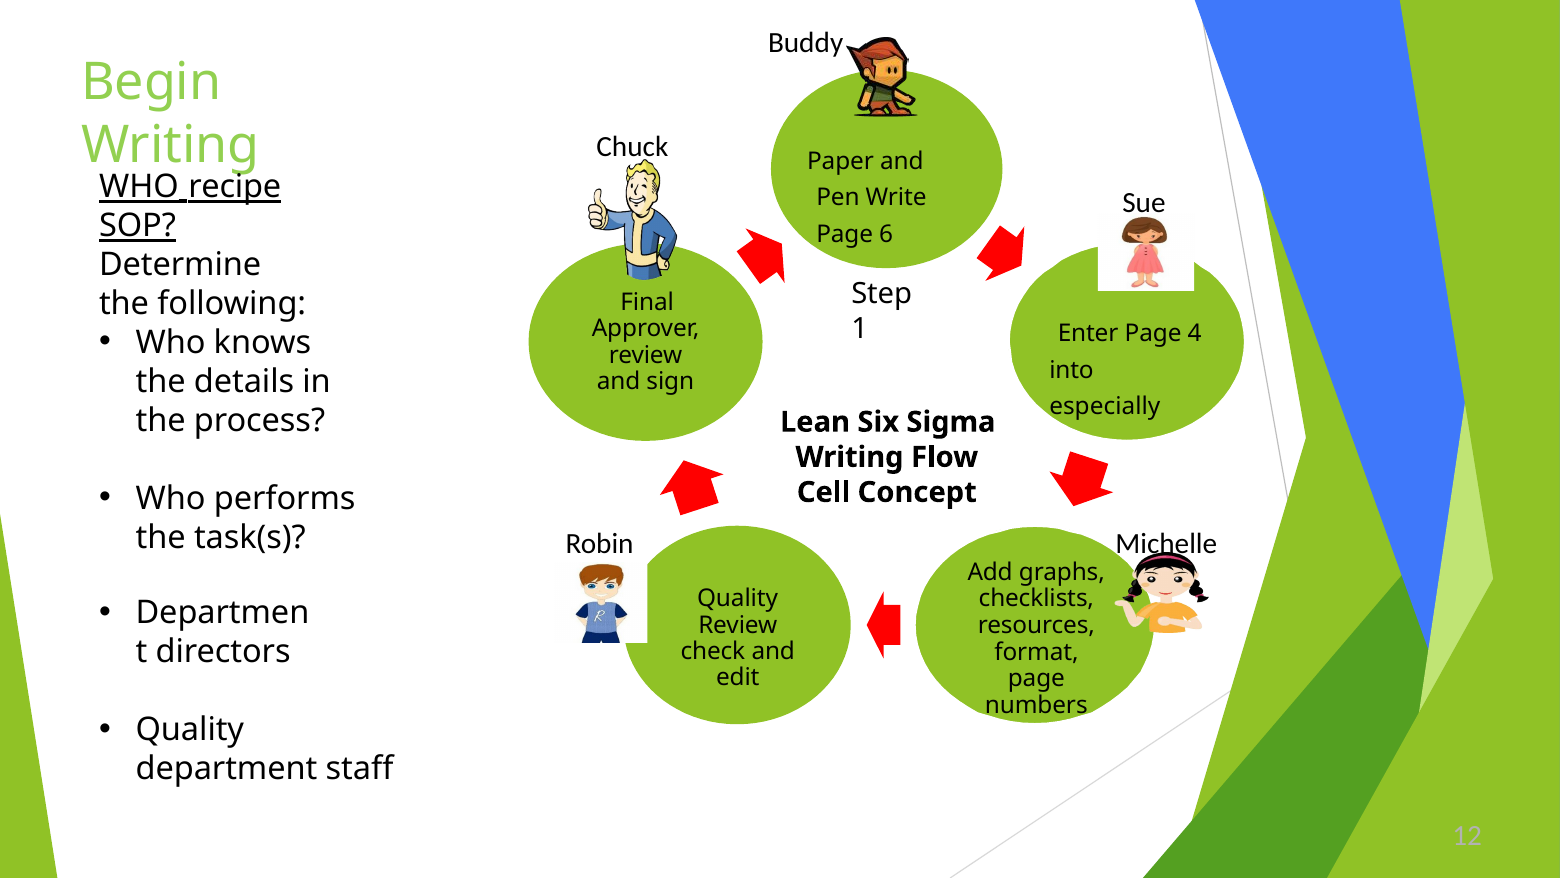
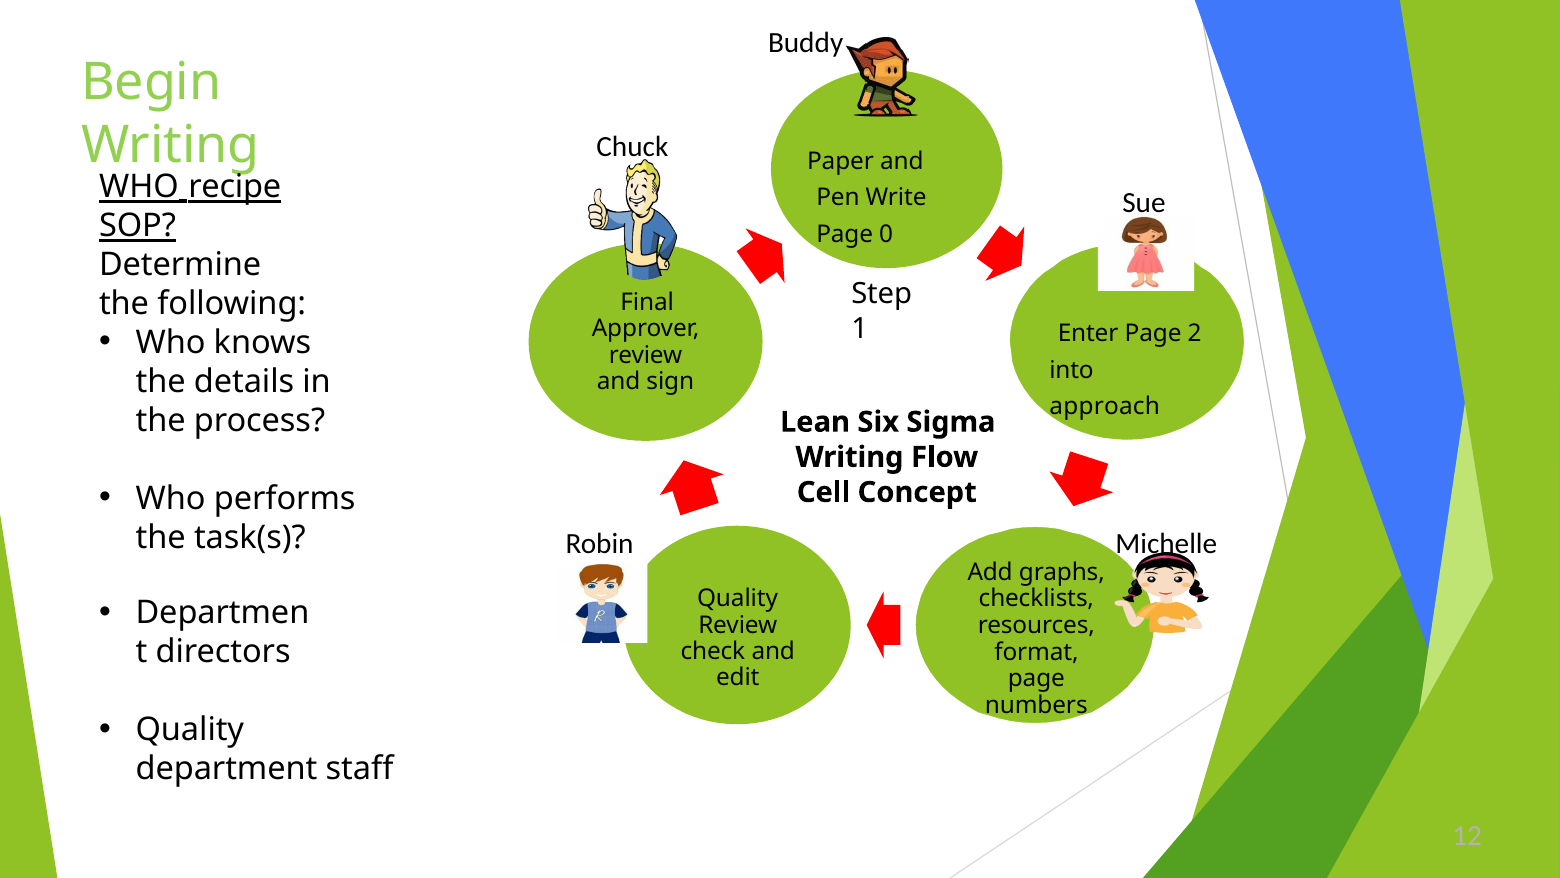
6: 6 -> 0 (886, 234)
4: 4 -> 2 (1195, 334)
especially: especially -> approach (1105, 407)
